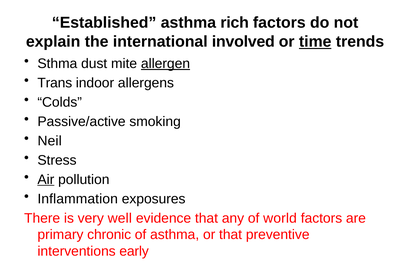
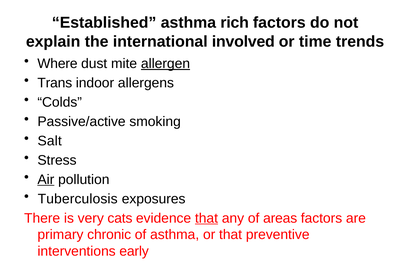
time underline: present -> none (315, 42)
Sthma: Sthma -> Where (57, 64)
Neil: Neil -> Salt (50, 141)
Inflammation: Inflammation -> Tuberculosis (78, 199)
well: well -> cats (120, 219)
that underline: none -> present (206, 219)
world: world -> areas (280, 219)
